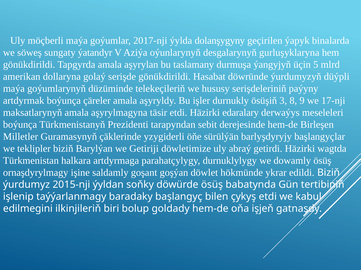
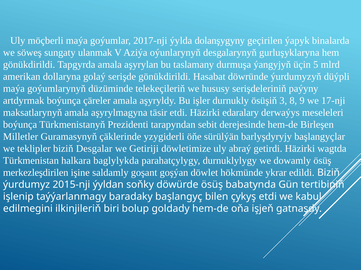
ýatandyr: ýatandyr -> ulanmak (95, 53)
Barylýan: Barylýan -> Desgalar (94, 149)
artdyrmaga: artdyrmaga -> baglylykda (116, 161)
ornaşdyrylmagy: ornaşdyrylmagy -> merkezleşdirilen (36, 173)
